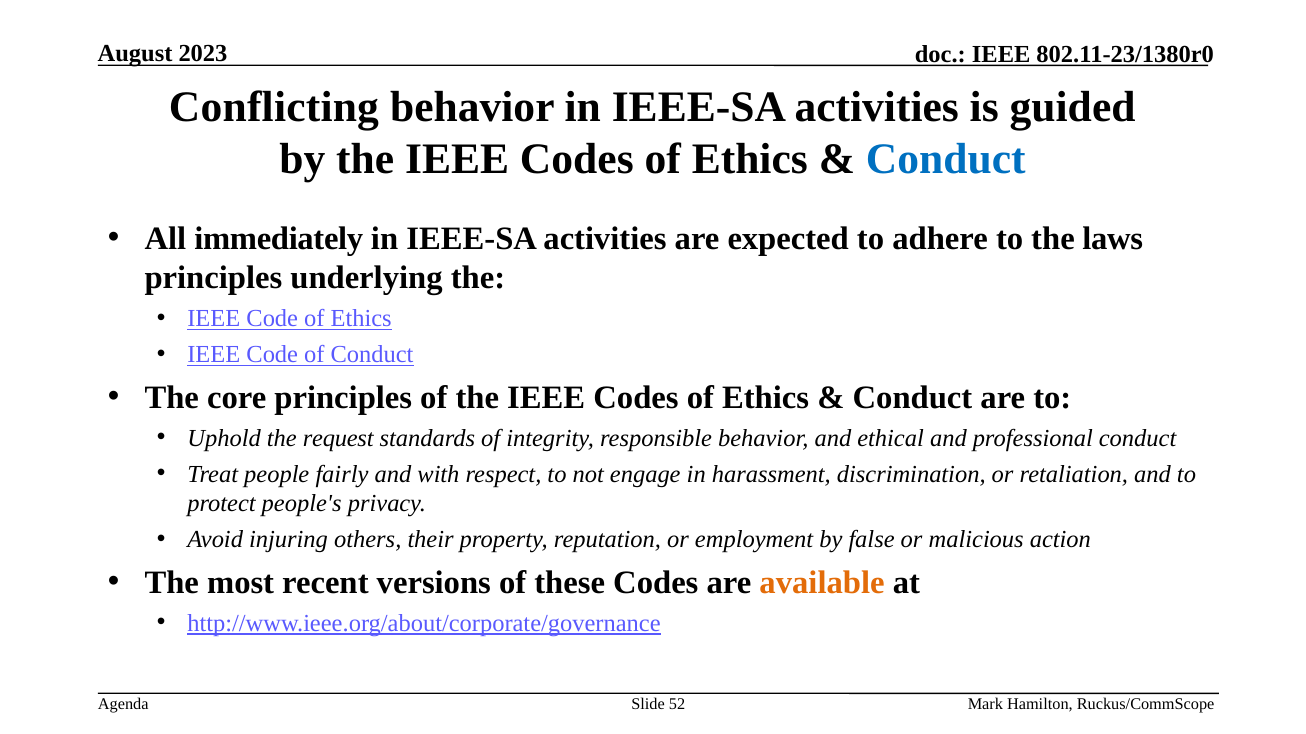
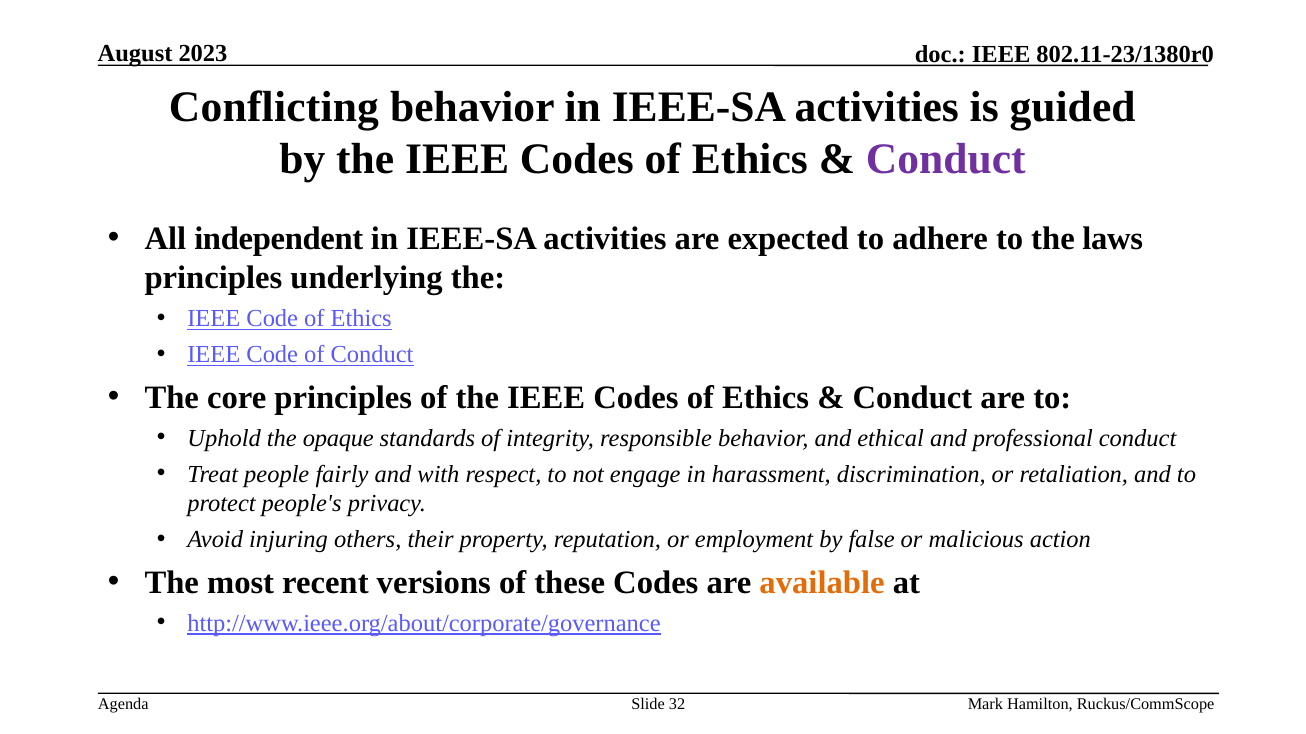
Conduct colour: blue -> purple (946, 160)
immediately: immediately -> independent (279, 239)
request: request -> opaque (338, 438)
52: 52 -> 32 (677, 705)
